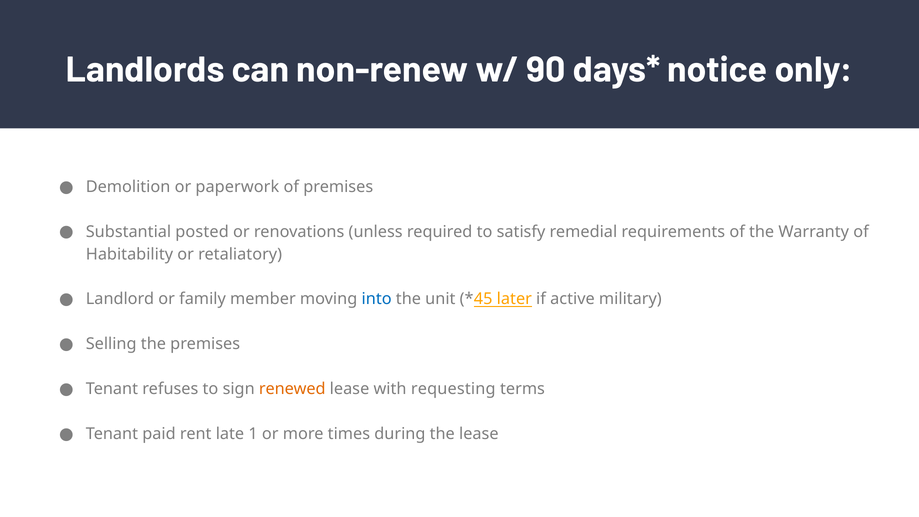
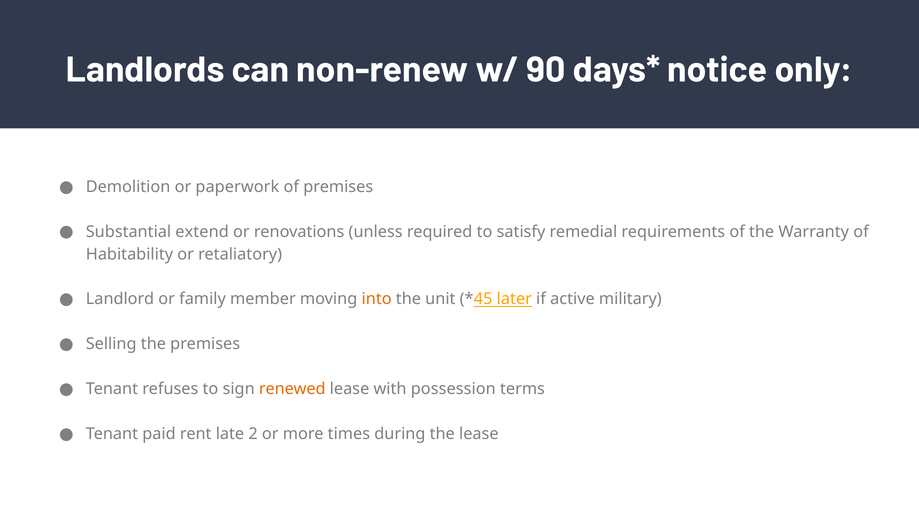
posted: posted -> extend (202, 232)
into colour: blue -> orange (377, 299)
requesting: requesting -> possession (453, 389)
1: 1 -> 2 (253, 434)
